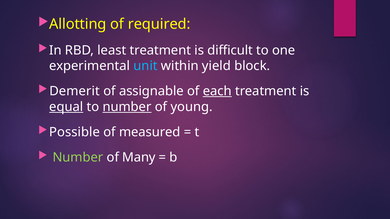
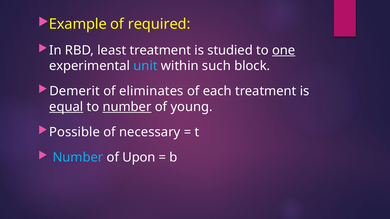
Allotting: Allotting -> Example (78, 24)
difficult: difficult -> studied (230, 50)
one underline: none -> present (284, 50)
yield: yield -> such (216, 66)
assignable: assignable -> eliminates (151, 91)
each underline: present -> none (217, 91)
measured: measured -> necessary (150, 132)
Number colour: light green -> light blue (78, 158)
Many: Many -> Upon (139, 158)
